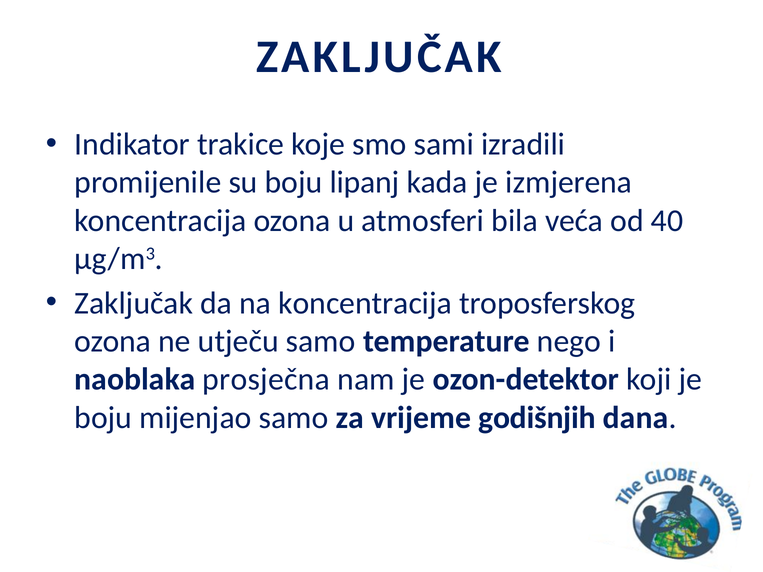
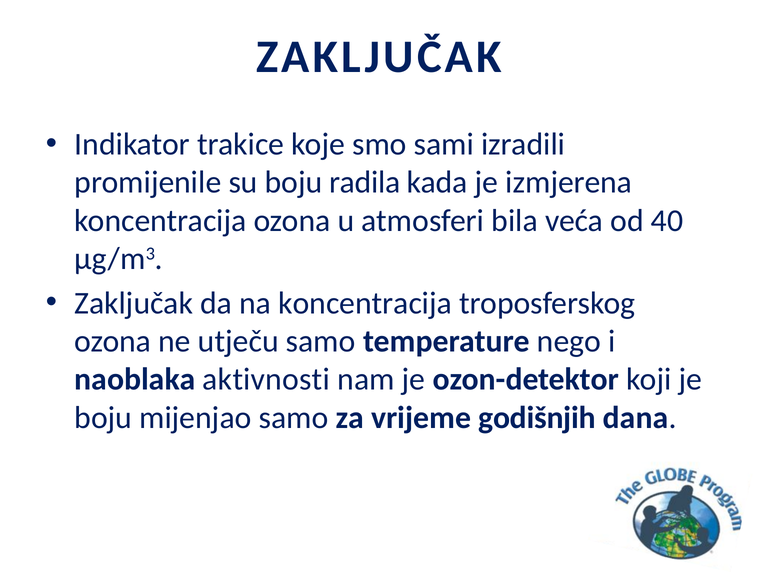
lipanj: lipanj -> radila (365, 182)
prosječna: prosječna -> aktivnosti (266, 380)
